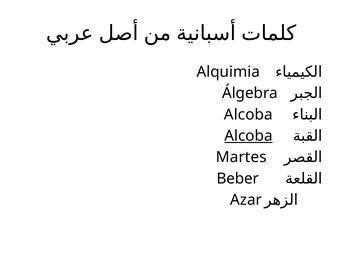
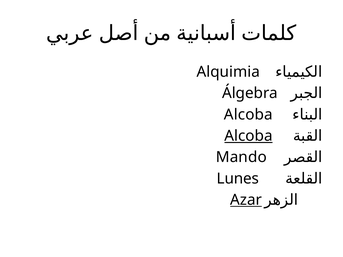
Martes: Martes -> Mando (241, 157)
Beber: Beber -> Lunes (238, 179)
Azar underline: none -> present (246, 200)
